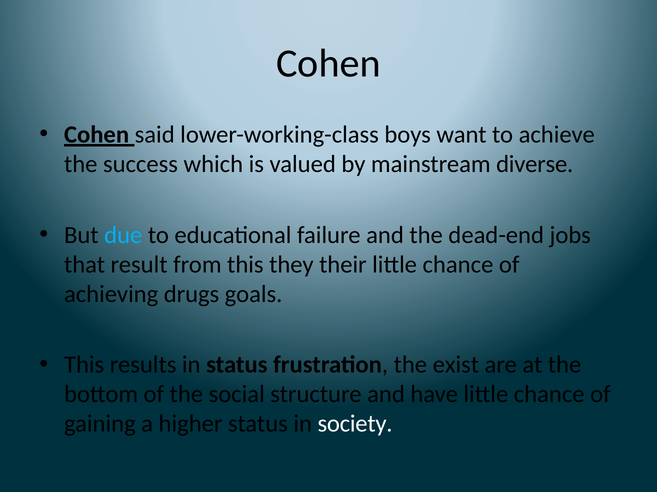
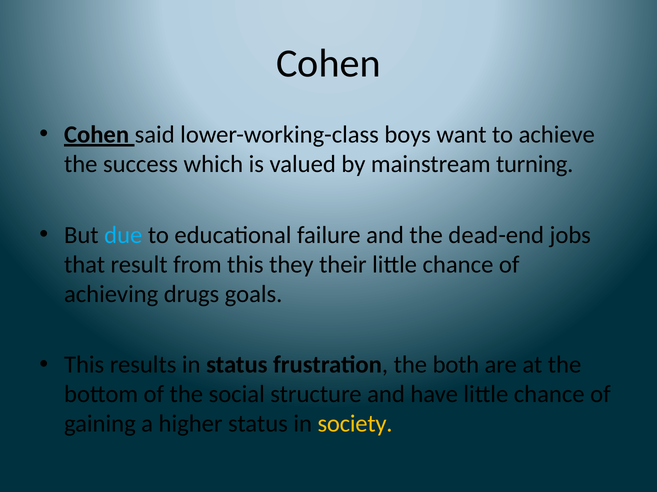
diverse: diverse -> turning (535, 164)
exist: exist -> both (456, 365)
society colour: white -> yellow (355, 424)
